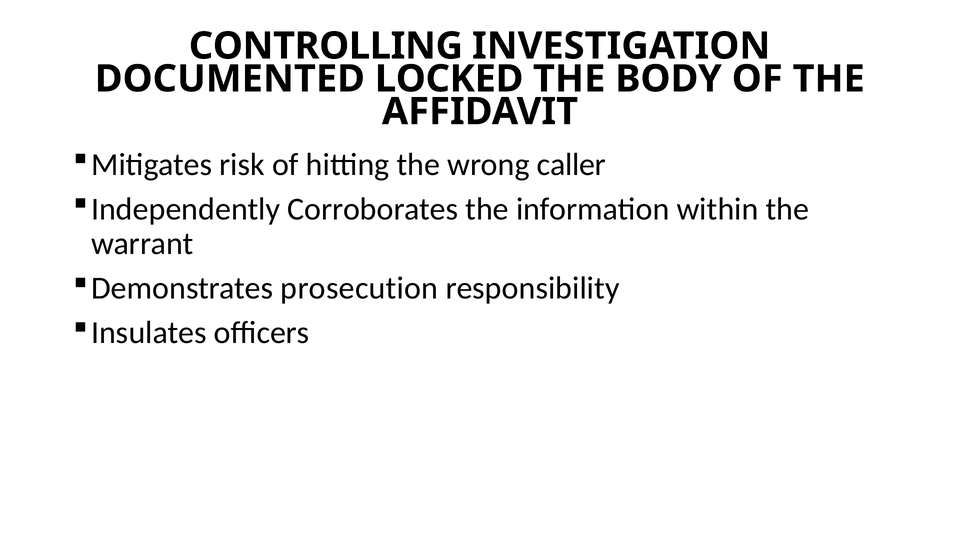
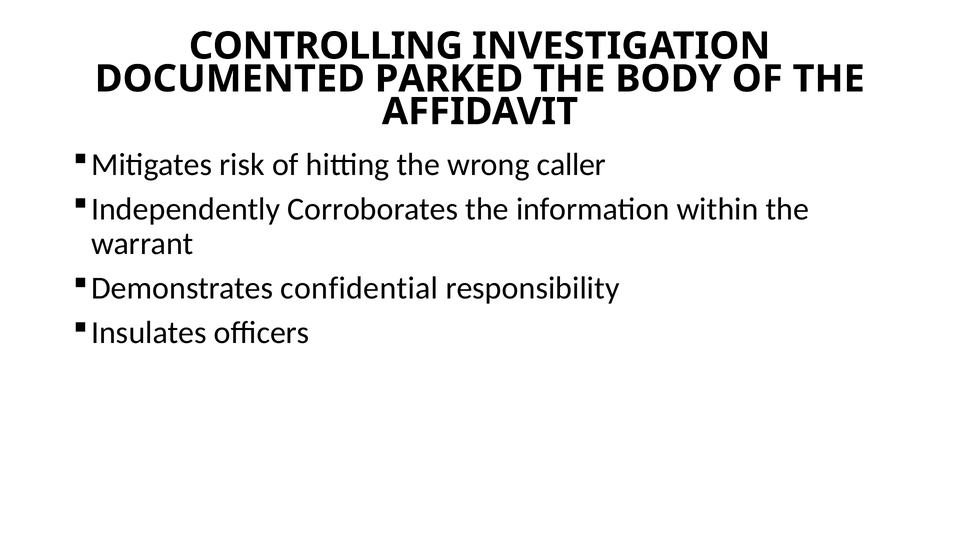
LOCKED: LOCKED -> PARKED (449, 79)
prosecution: prosecution -> confidential (359, 288)
